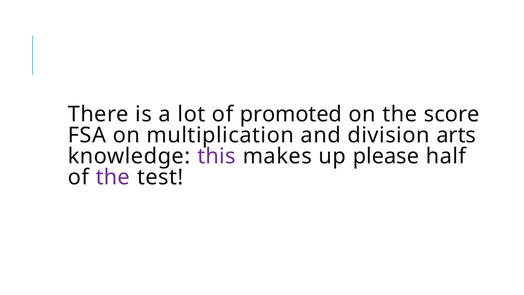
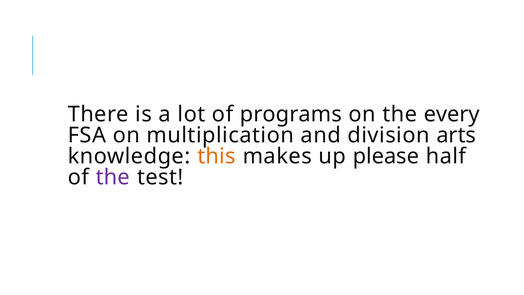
promoted: promoted -> programs (291, 114)
score: score -> every (452, 114)
this colour: purple -> orange (216, 156)
